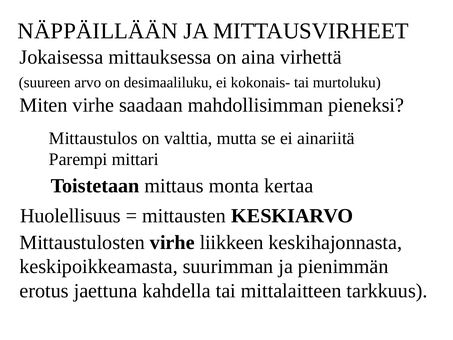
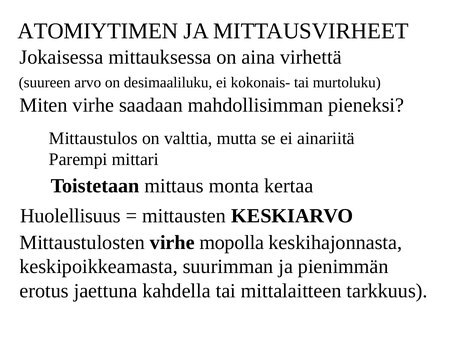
NÄPPÄILLÄÄN: NÄPPÄILLÄÄN -> ATOMIYTIMEN (98, 31)
liikkeen: liikkeen -> mopolla (232, 242)
